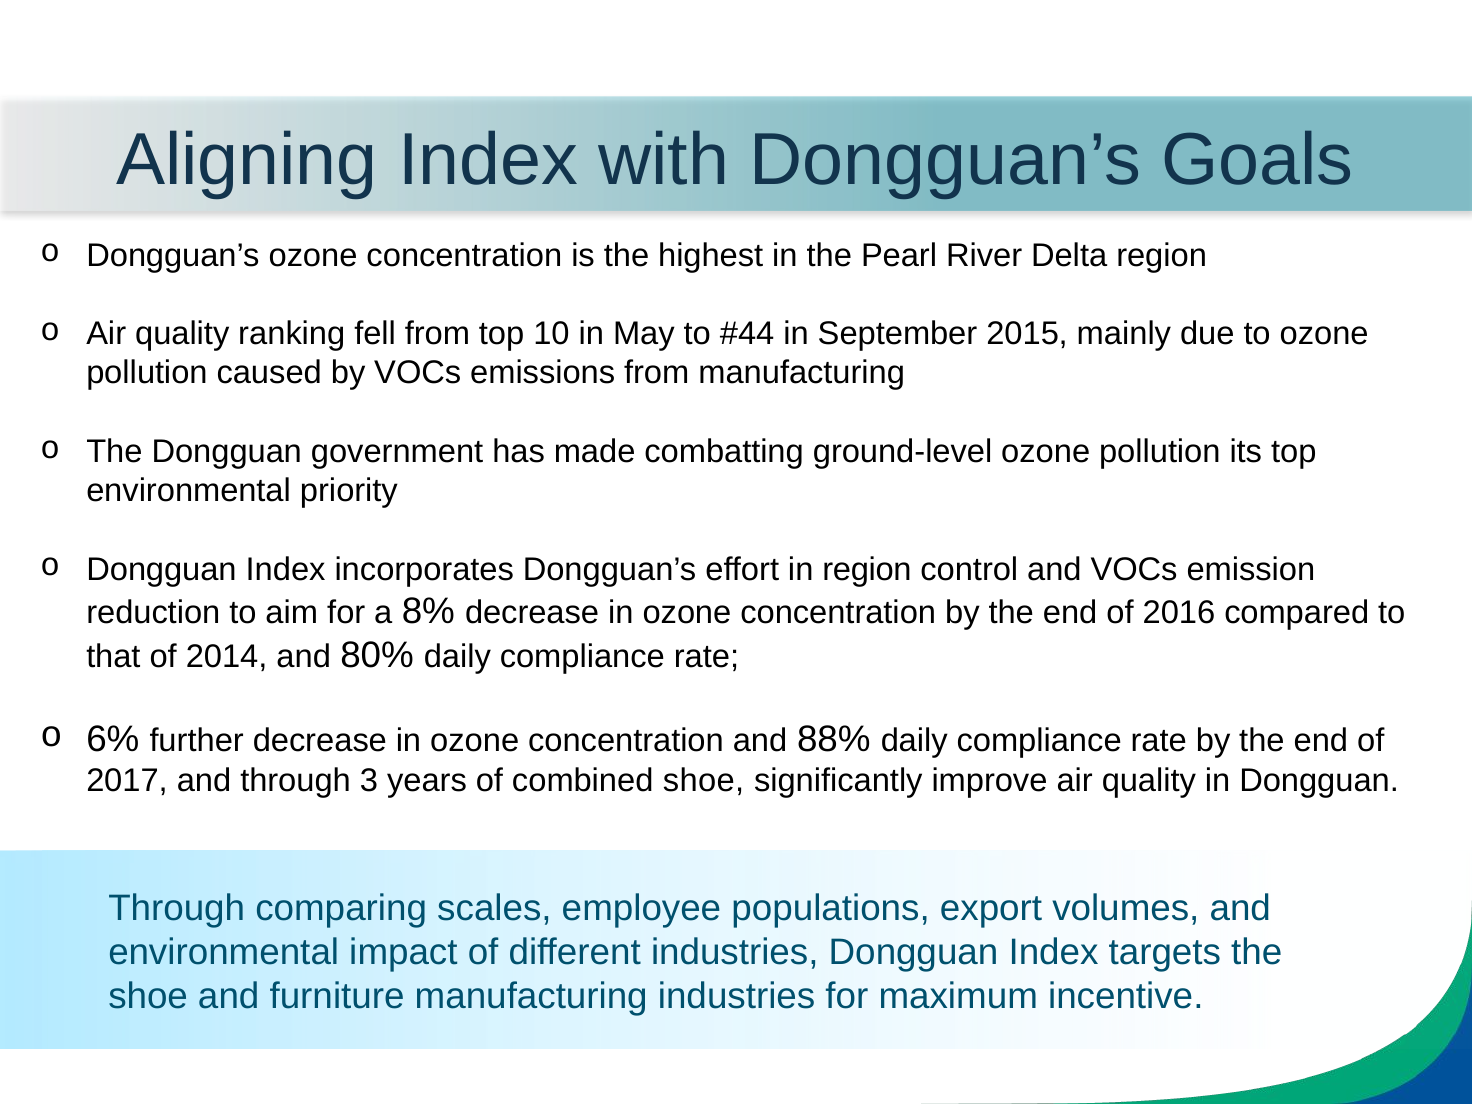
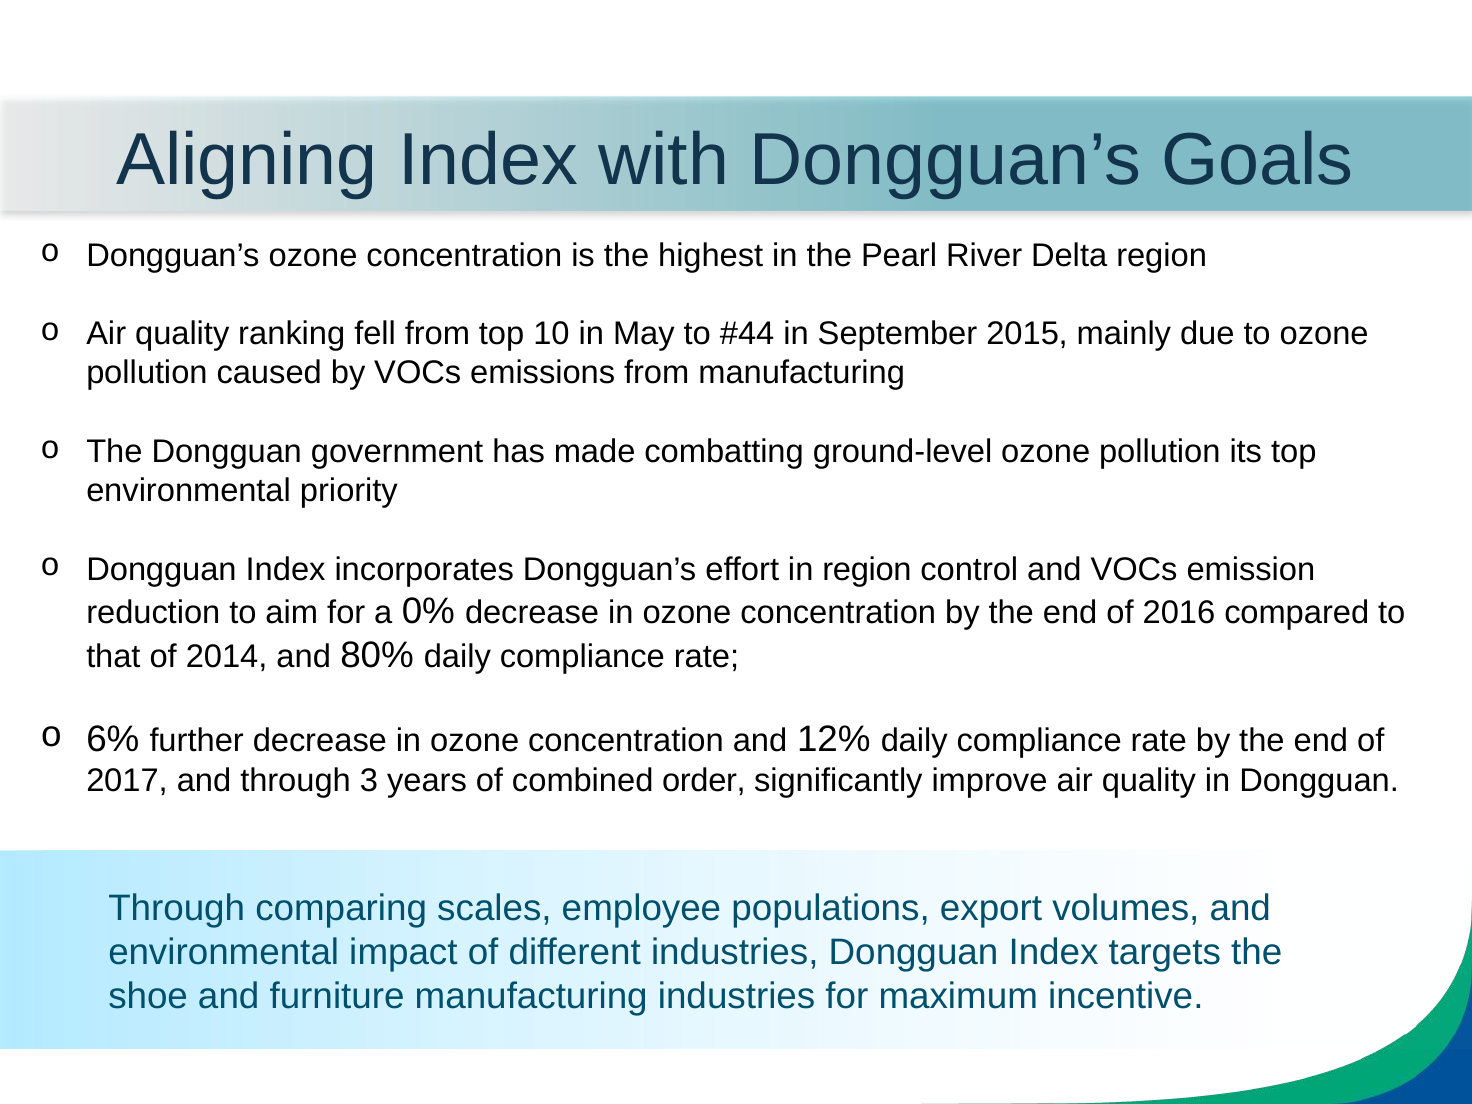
8%: 8% -> 0% (428, 611)
88%: 88% -> 12% (834, 739)
combined shoe: shoe -> order (704, 780)
